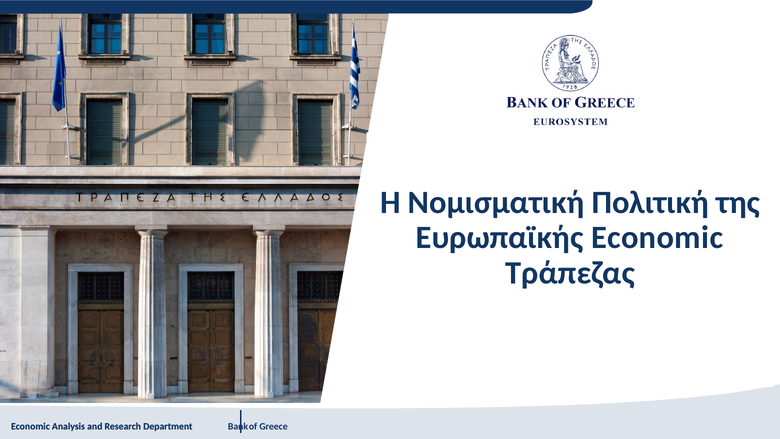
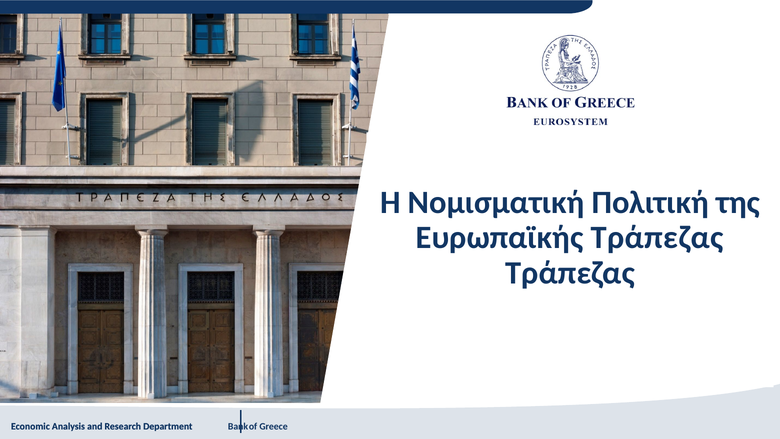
Ευρωπαϊκής Economic: Economic -> Τράπεζας (657, 238)
